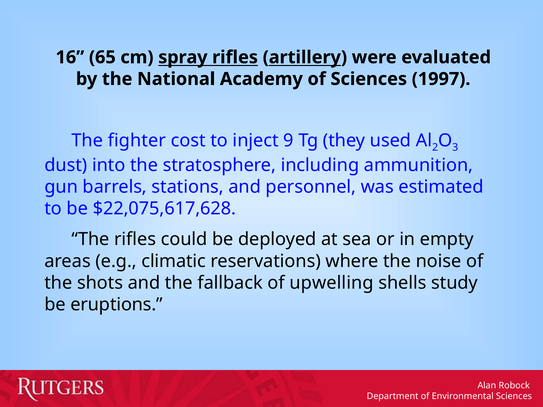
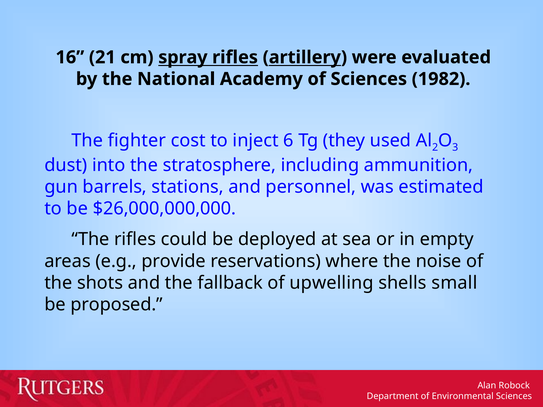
65: 65 -> 21 (102, 57)
1997: 1997 -> 1982 (441, 79)
9: 9 -> 6 (288, 141)
$22,075,617,628: $22,075,617,628 -> $26,000,000,000 (164, 209)
climatic: climatic -> provide (174, 261)
study: study -> small (454, 283)
eruptions: eruptions -> proposed (117, 305)
